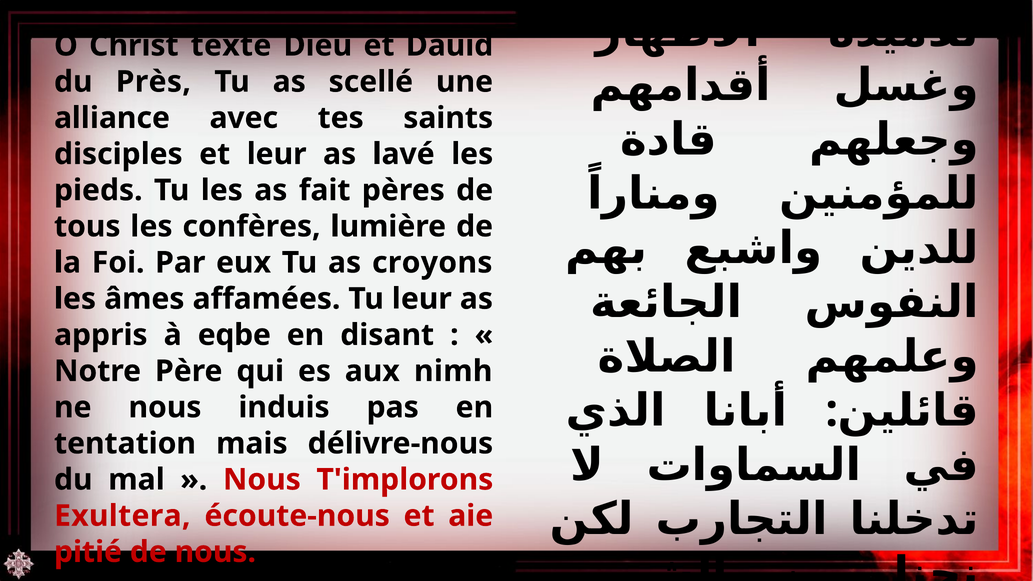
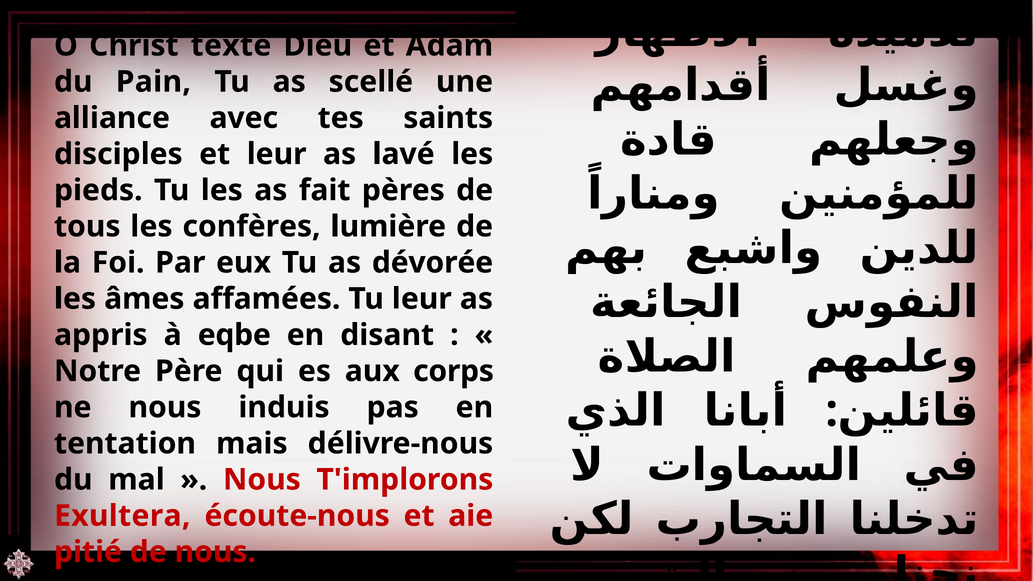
Dauid: Dauid -> Adam (449, 46)
Près: Près -> Pain (153, 82)
croyons: croyons -> dévorée (432, 263)
nimh: nimh -> corps (454, 371)
